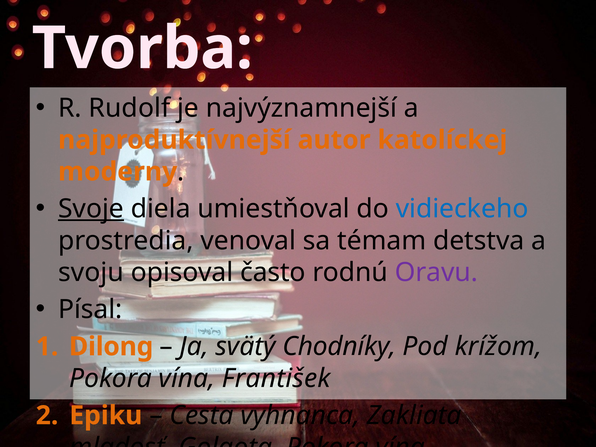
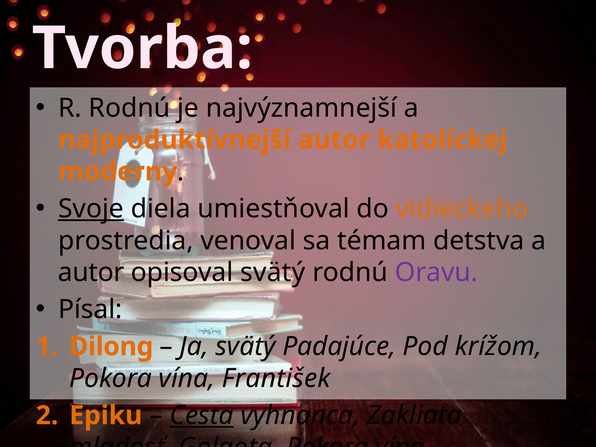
R Rudolf: Rudolf -> Rodnú (129, 108)
vidieckeho colour: blue -> orange (462, 209)
svoju: svoju -> autor (91, 272)
opisoval často: často -> svätý (273, 272)
svätý Chodníky: Chodníky -> Padajúce (339, 347)
Cesta underline: none -> present (202, 415)
